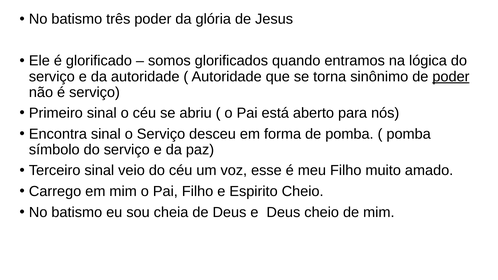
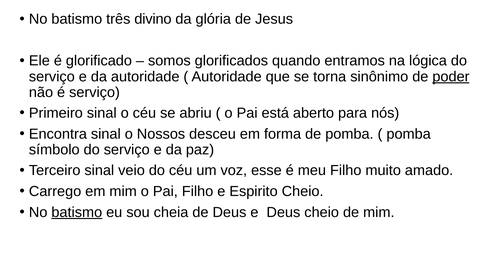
três poder: poder -> divino (153, 19)
o Serviço: Serviço -> Nossos (161, 134)
batismo underline: none -> present (77, 212)
